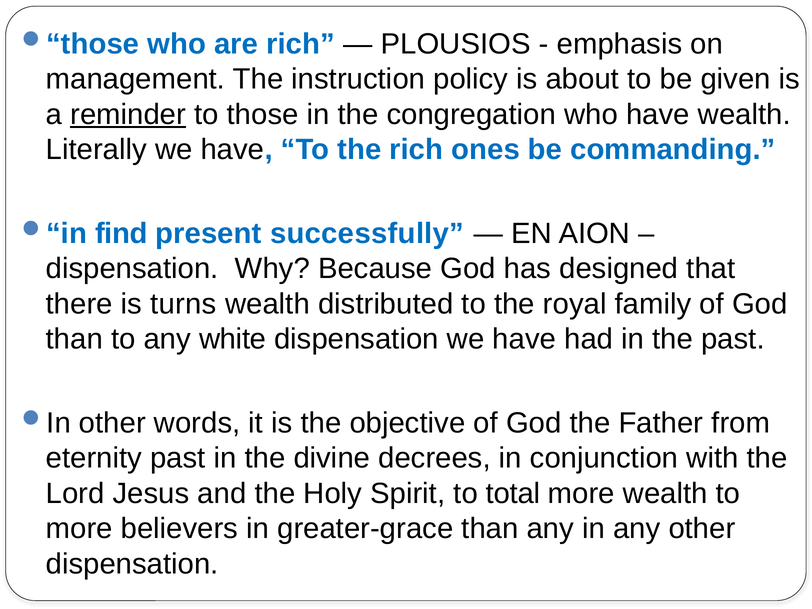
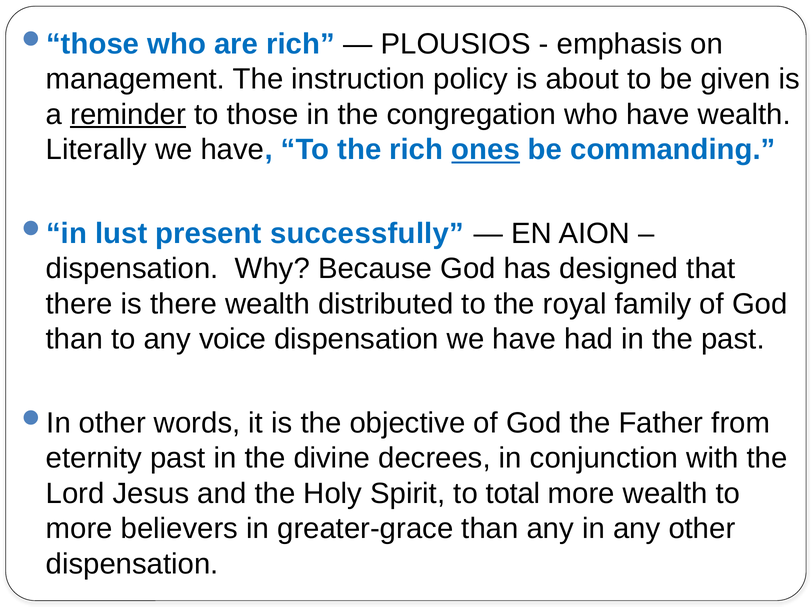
ones underline: none -> present (486, 150)
find: find -> lust (121, 233)
is turns: turns -> there (184, 304)
white: white -> voice (233, 339)
